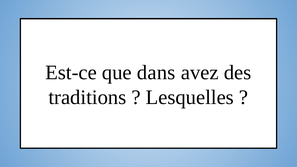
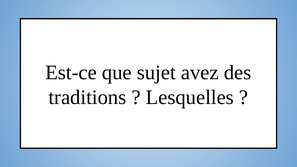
dans: dans -> sujet (156, 73)
